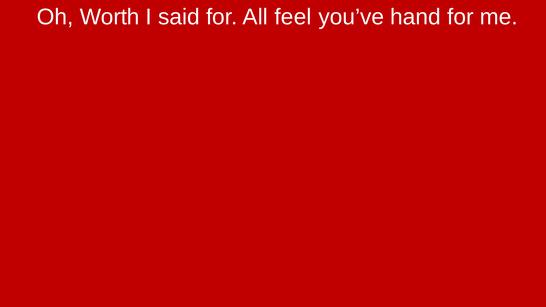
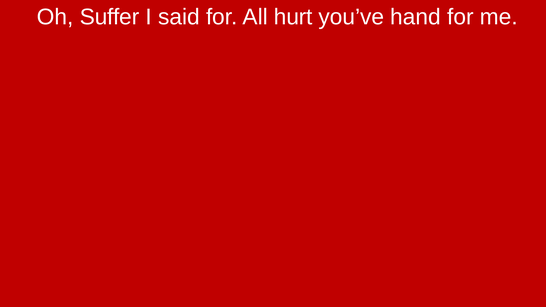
Worth: Worth -> Suffer (110, 17)
feel: feel -> hurt (293, 17)
